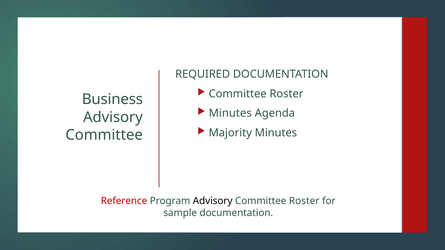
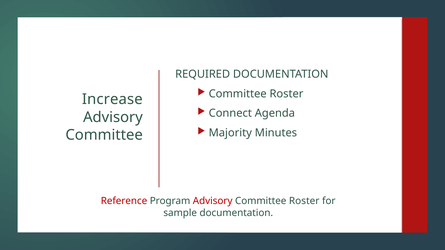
Business: Business -> Increase (112, 99)
Minutes: Minutes -> Connect (230, 113)
Advisory colour: black -> red (213, 201)
